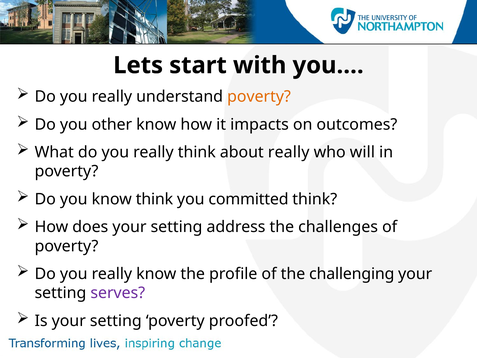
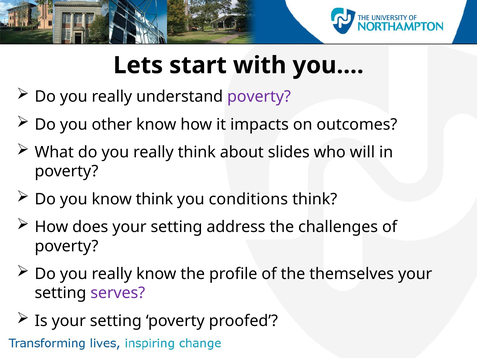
poverty colour: orange -> purple (259, 97)
about really: really -> slides (289, 152)
committed: committed -> conditions (248, 199)
challenging: challenging -> themselves (352, 274)
